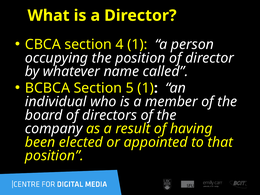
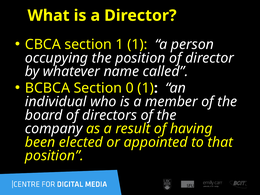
section 4: 4 -> 1 (120, 44)
5: 5 -> 0 (130, 88)
